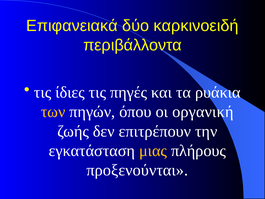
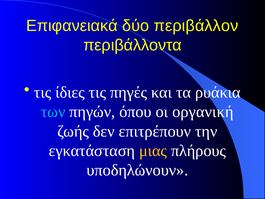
καρκινοειδή: καρκινοειδή -> περιβάλλον (196, 26)
των colour: yellow -> light blue (53, 112)
προξενούνται: προξενούνται -> υποδηλώνουν (137, 170)
